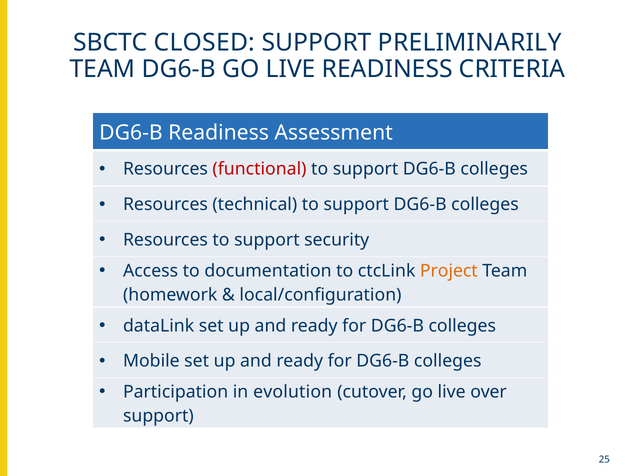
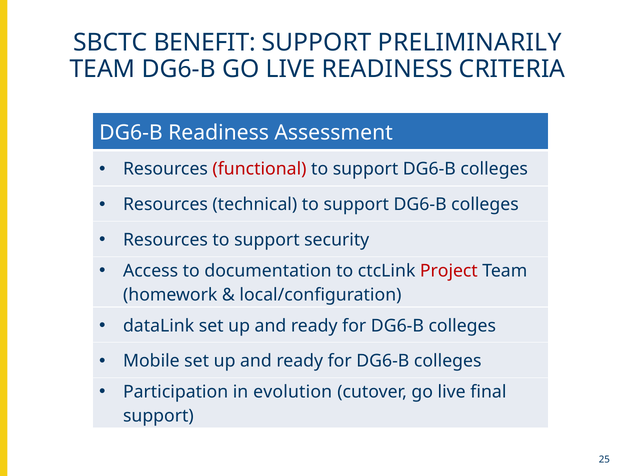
CLOSED: CLOSED -> BENEFIT (205, 43)
Project colour: orange -> red (449, 271)
over: over -> final (488, 392)
